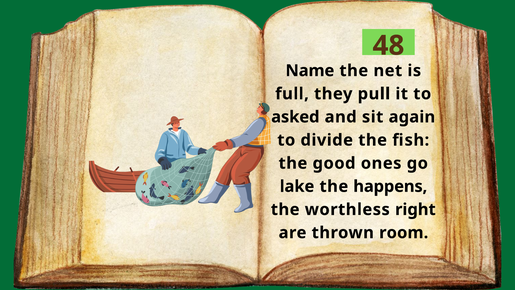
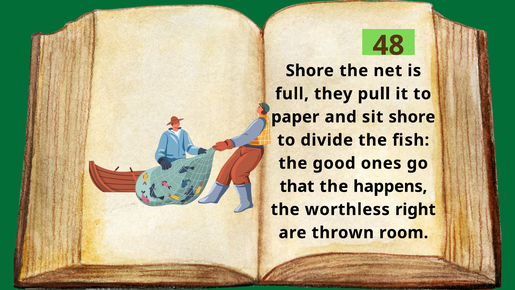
Name: Name -> Shore (310, 71)
asked: asked -> paper (295, 117)
sit again: again -> shore (412, 117)
lake: lake -> that (297, 186)
